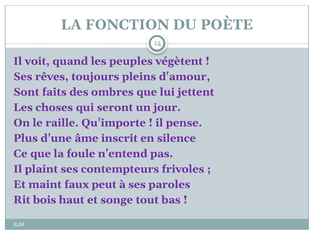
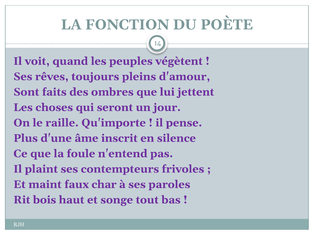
peut: peut -> char (104, 185)
